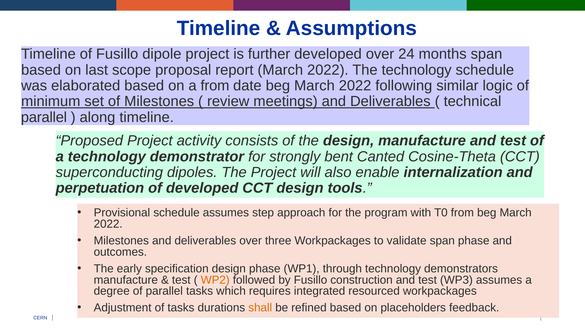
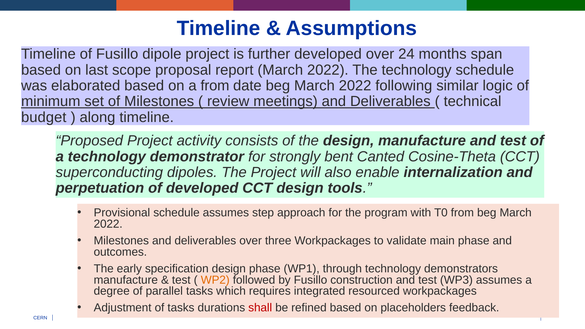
parallel: parallel -> budget (44, 117)
validate span: span -> main (442, 241)
shall colour: orange -> red (260, 308)
